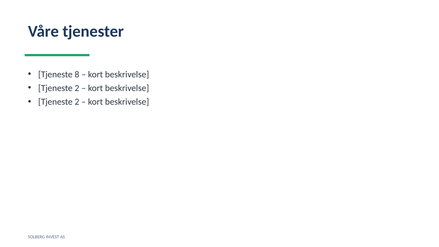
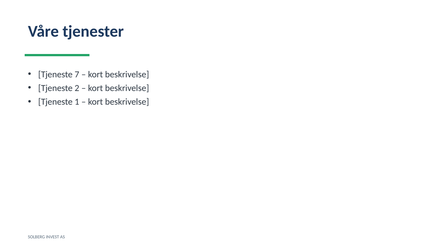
8: 8 -> 7 (77, 74)
2: 2 -> 1 (77, 102)
